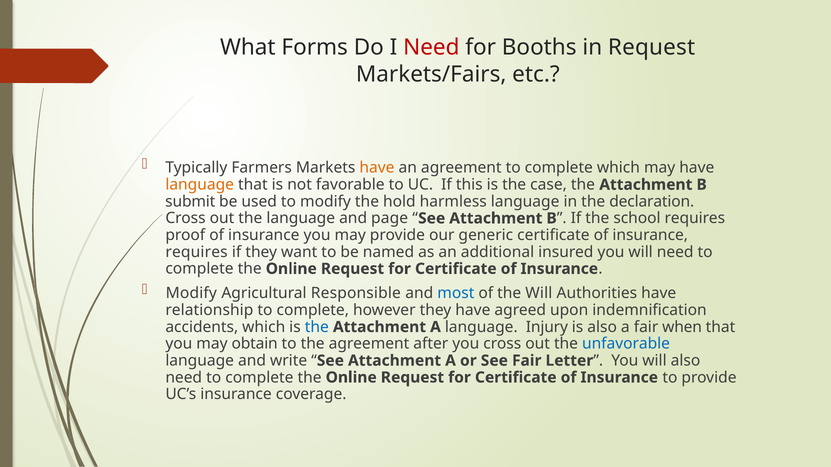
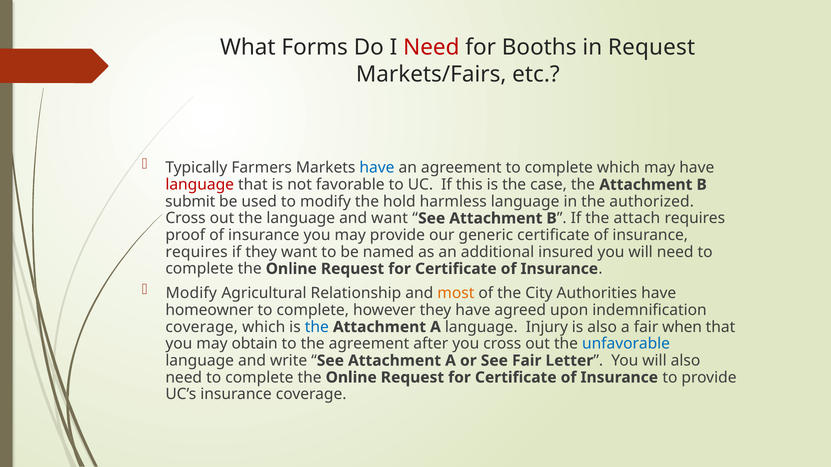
have colour: orange -> blue (377, 168)
language colour: orange -> red (200, 185)
declaration: declaration -> authorized (652, 202)
and page: page -> want (390, 218)
school: school -> attach (637, 218)
Responsible: Responsible -> Relationship (356, 294)
most colour: blue -> orange (456, 294)
the Will: Will -> City (539, 294)
relationship: relationship -> homeowner (209, 310)
accidents: accidents -> coverage (202, 327)
